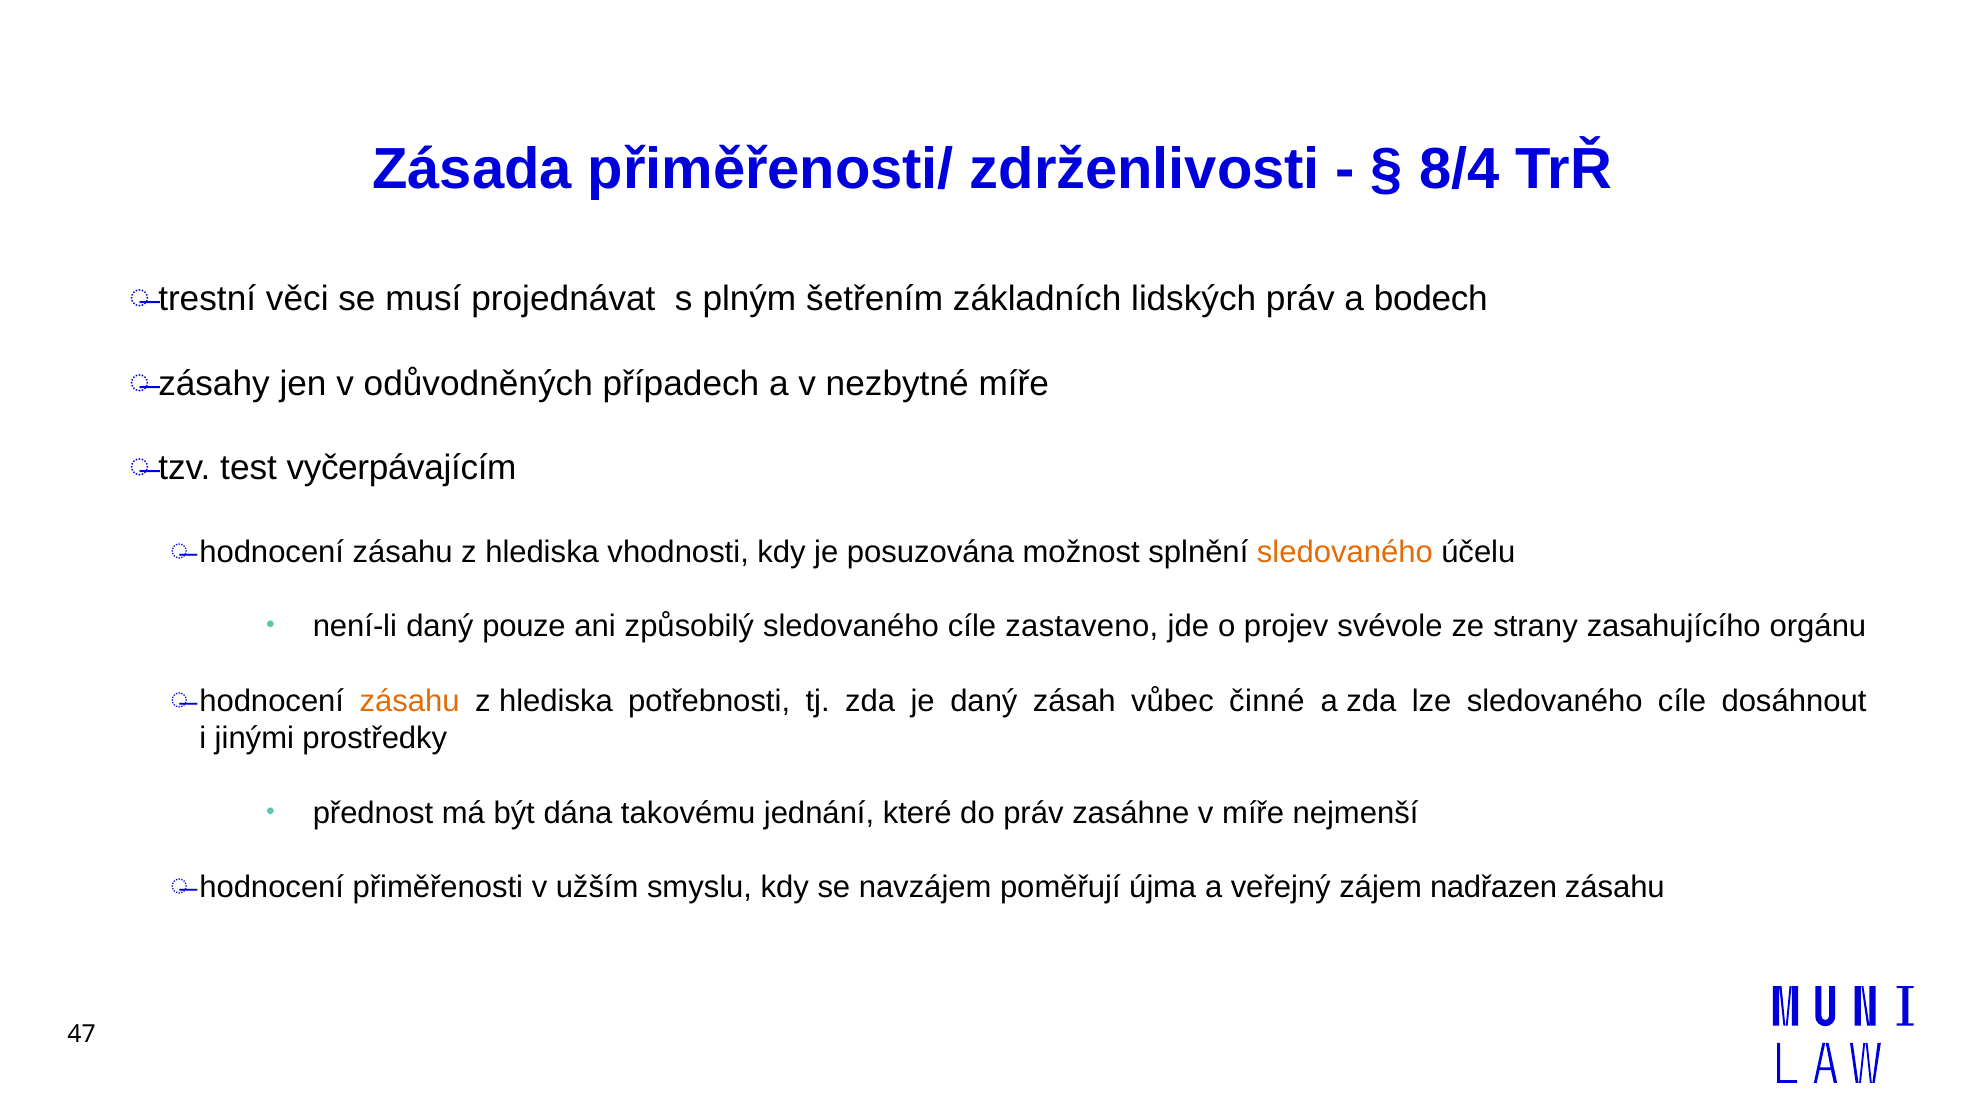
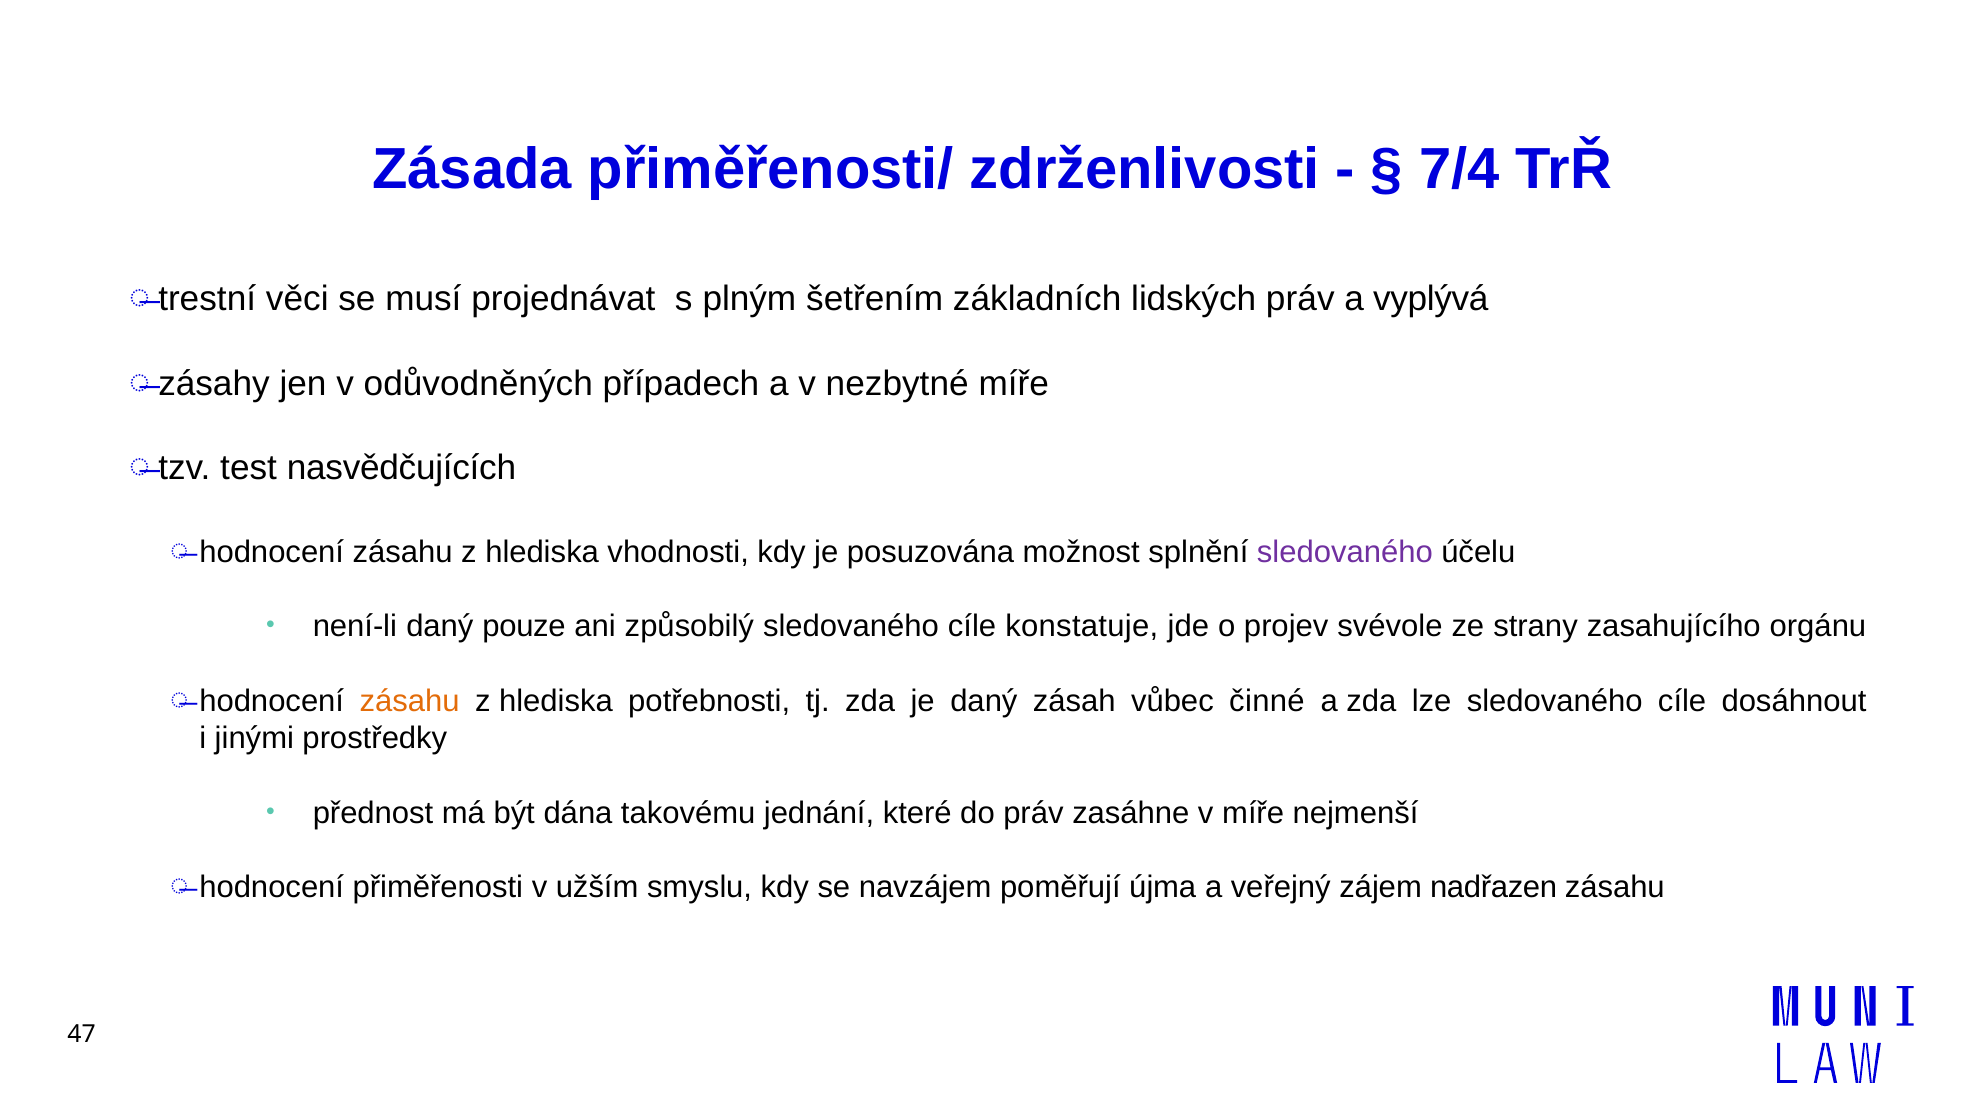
8/4: 8/4 -> 7/4 (1459, 169)
bodech: bodech -> vyplývá (1431, 299)
vyčerpávajícím: vyčerpávajícím -> nasvědčujících (401, 468)
sledovaného colour: orange -> purple (1345, 552)
zastaveno: zastaveno -> konstatuje (1082, 627)
